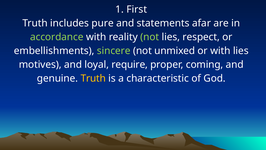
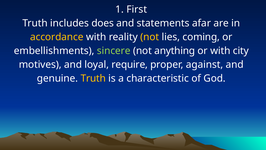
pure: pure -> does (103, 23)
accordance colour: light green -> yellow (57, 37)
not colour: light green -> yellow (150, 37)
respect: respect -> coming (201, 37)
unmixed: unmixed -> anything (175, 51)
with lies: lies -> city (241, 51)
coming: coming -> against (205, 64)
